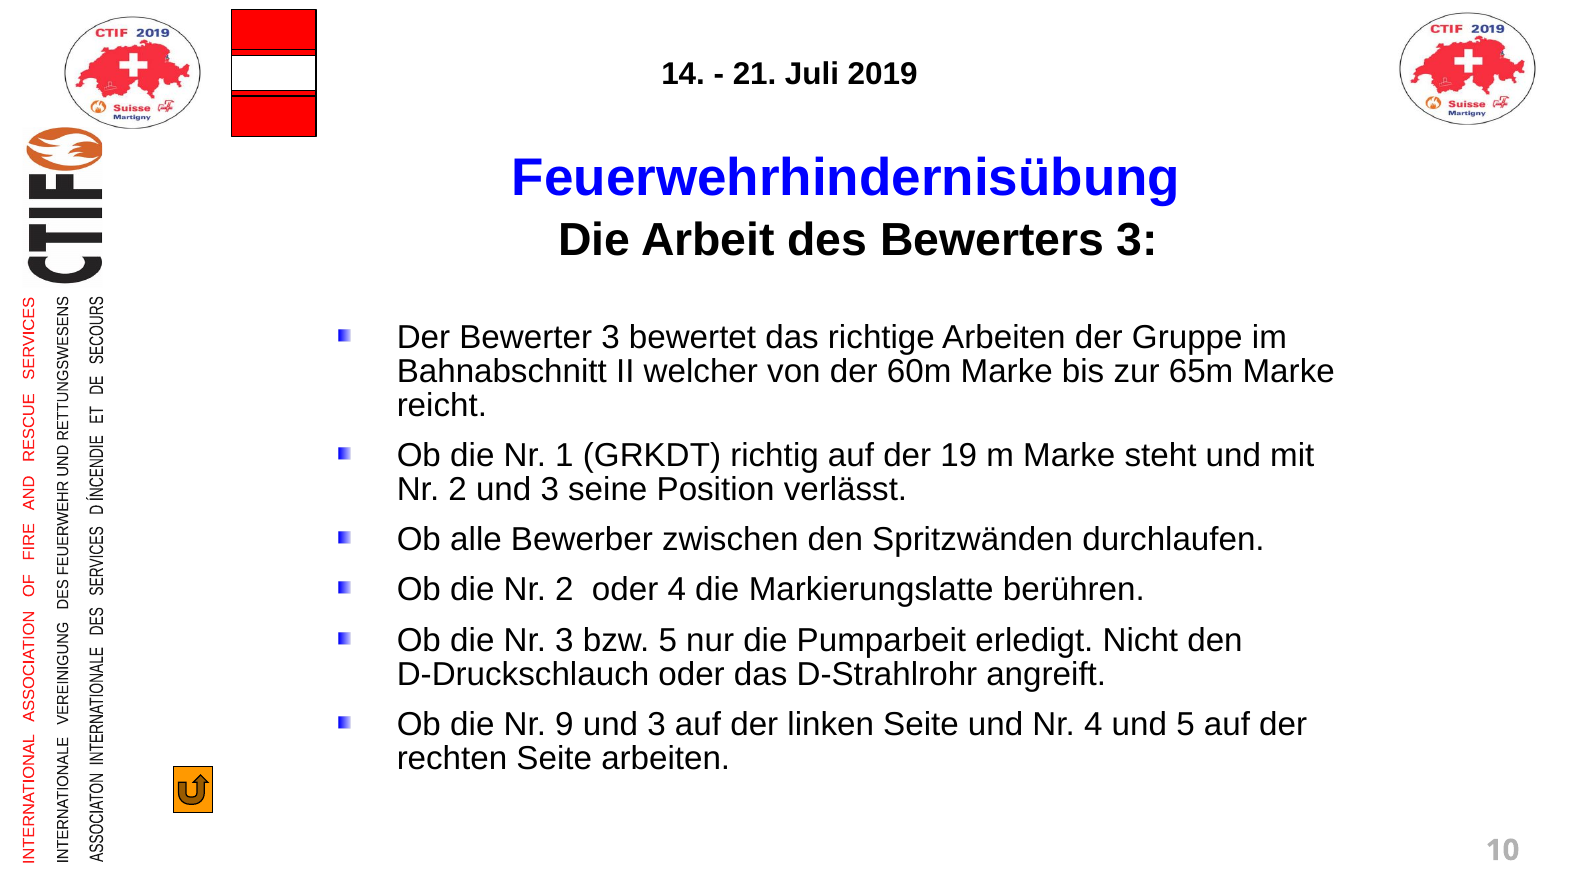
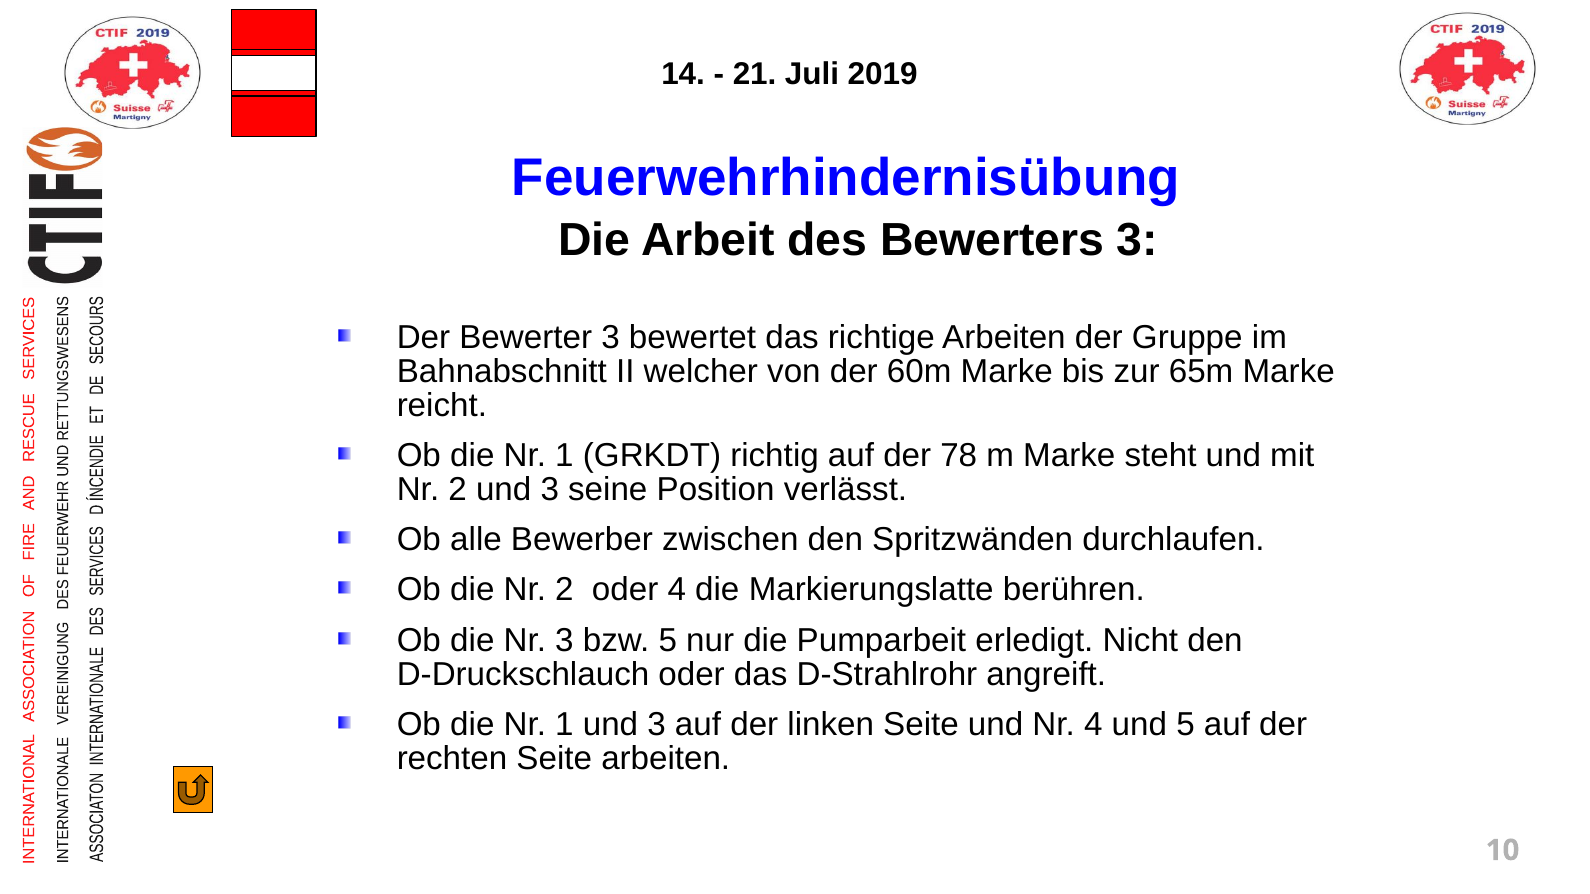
19: 19 -> 78 (959, 456)
9: 9 -> 1 (564, 725)
